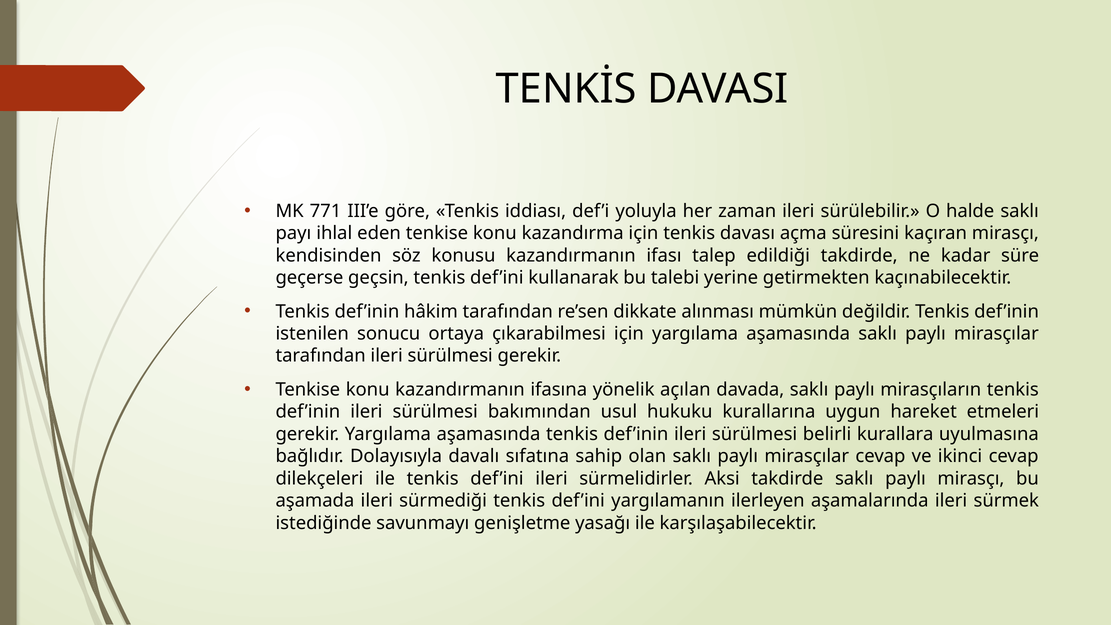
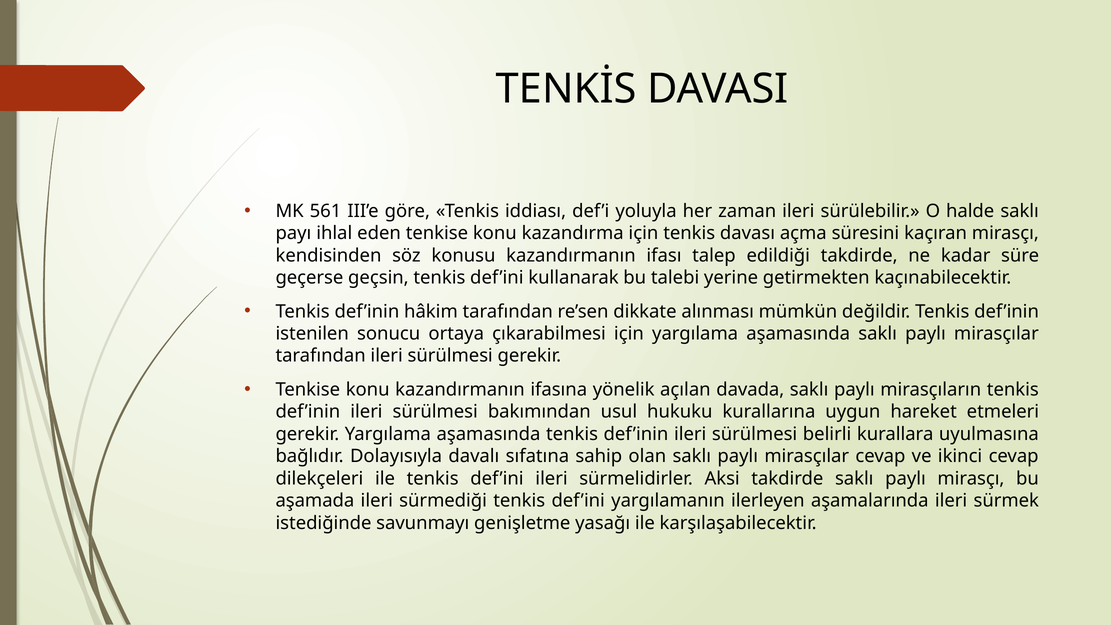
771: 771 -> 561 (326, 211)
